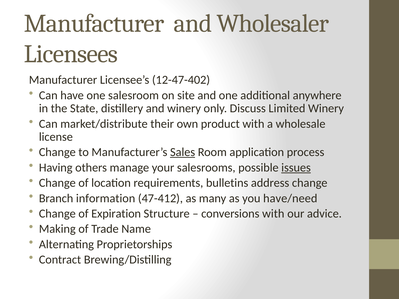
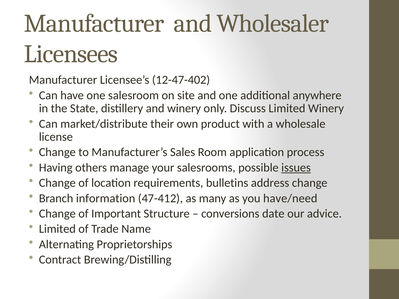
Sales underline: present -> none (183, 152)
Expiration: Expiration -> Important (116, 214)
conversions with: with -> date (273, 214)
Making: Making -> Limited (57, 229)
